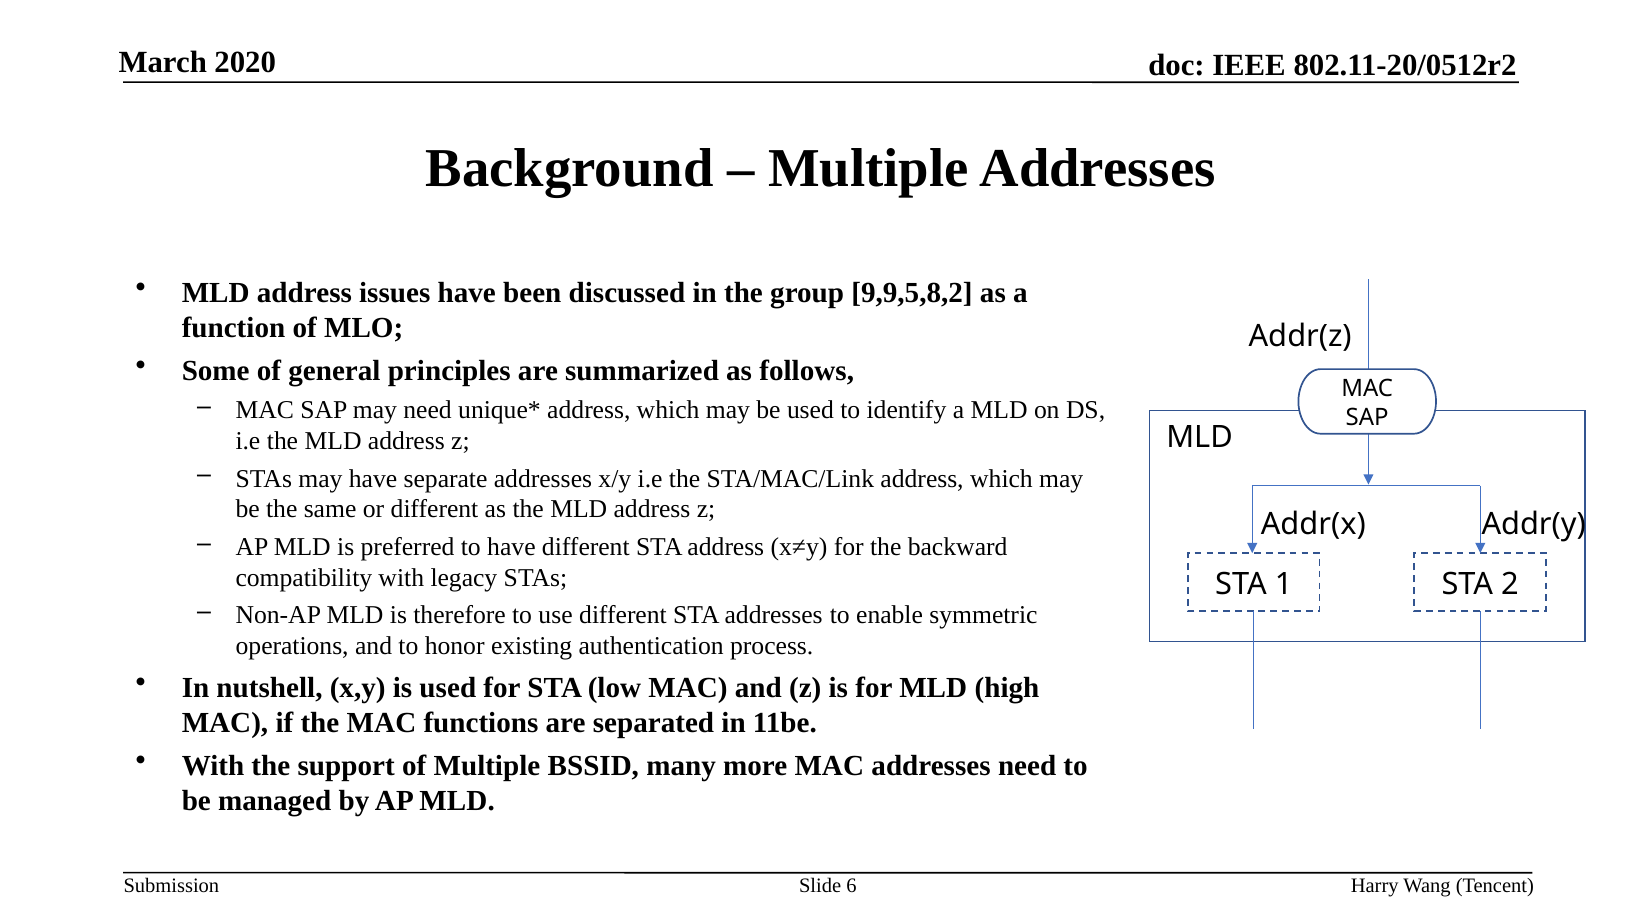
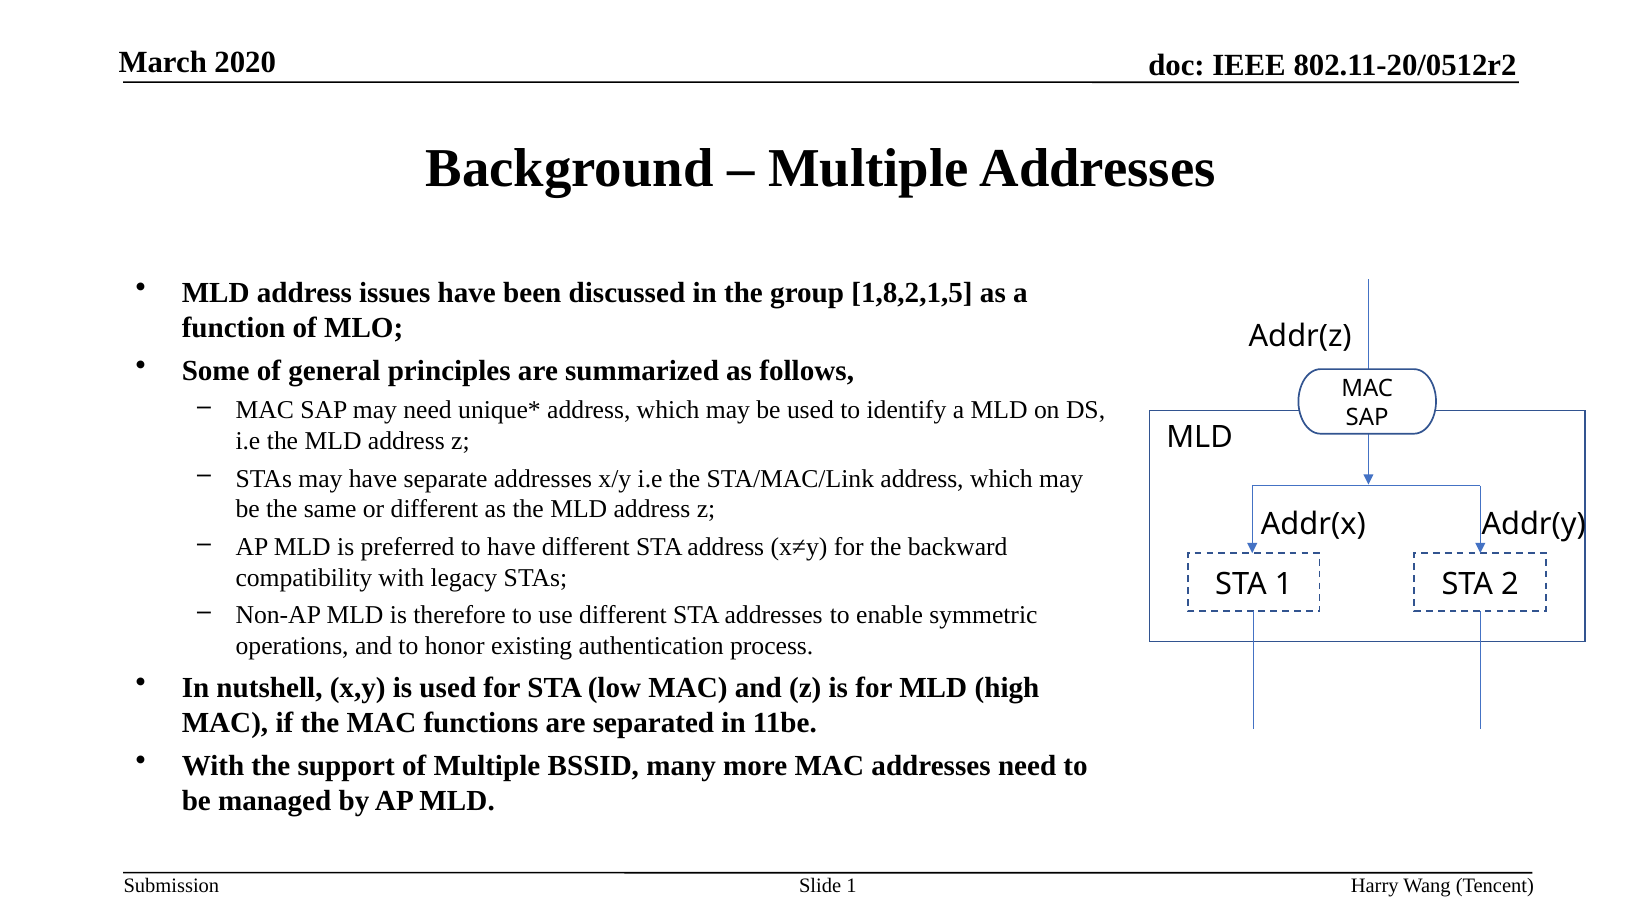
9,9,5,8,2: 9,9,5,8,2 -> 1,8,2,1,5 (912, 293)
Slide 6: 6 -> 1 (851, 886)
